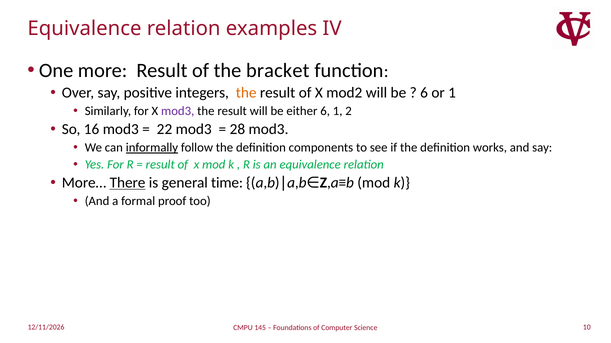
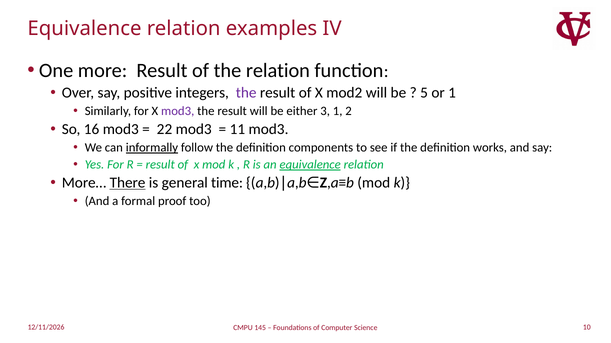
the bracket: bracket -> relation (278, 70)
the colour: orange -> purple (246, 93)
6: 6 -> 5 (424, 93)
either 6: 6 -> 3 (325, 111)
28: 28 -> 11 (237, 130)
equivalence underline: none -> present (310, 165)
